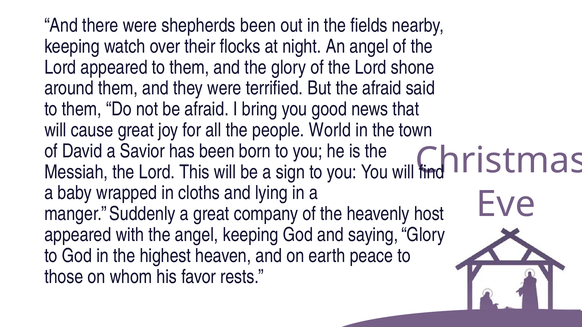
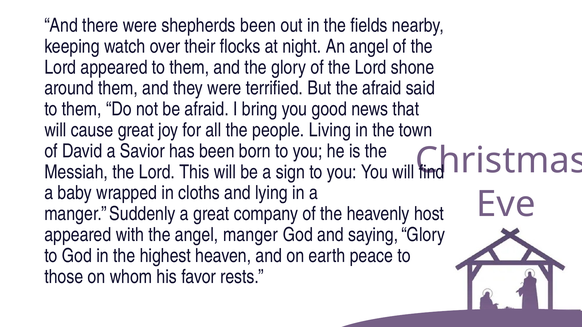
World: World -> Living (330, 130)
angel keeping: keeping -> manger (250, 235)
